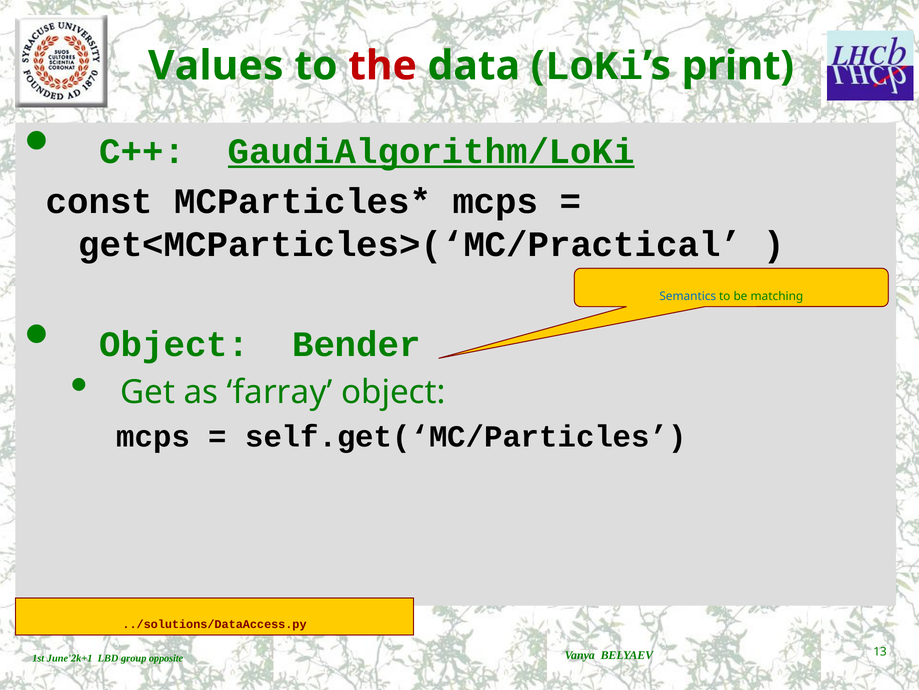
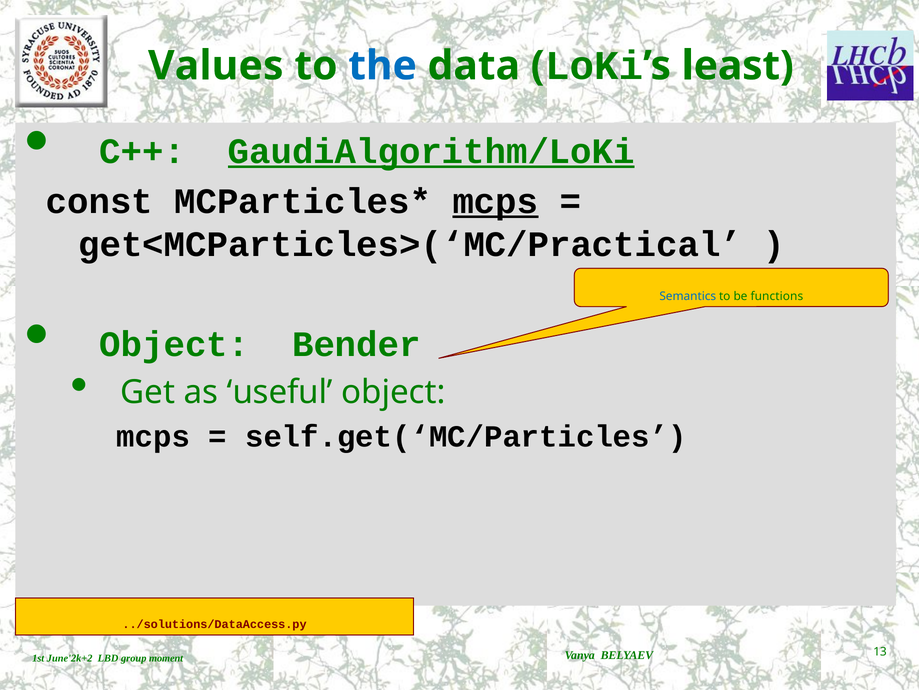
the colour: red -> blue (383, 66)
print: print -> least (738, 66)
mcps underline: none -> present (495, 201)
matching: matching -> functions (777, 296)
farray: farray -> useful (280, 392)
June'2k+1: June'2k+1 -> June'2k+2 (70, 658)
opposite: opposite -> moment (166, 658)
